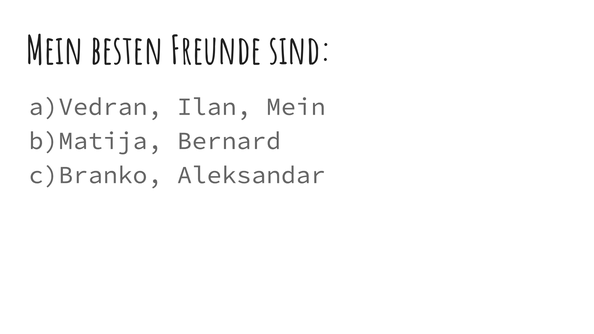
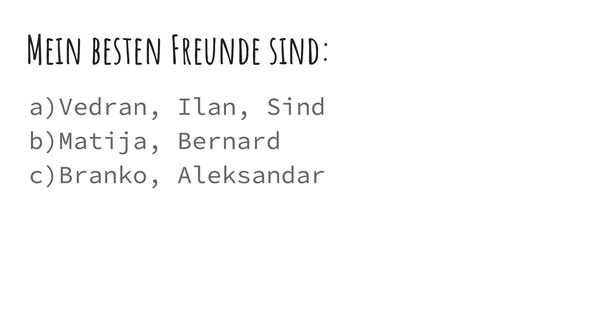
Ilan Mein: Mein -> Sind (296, 107)
